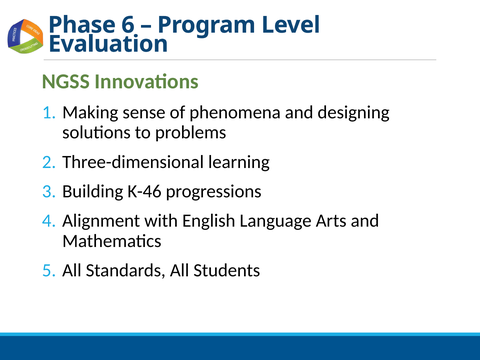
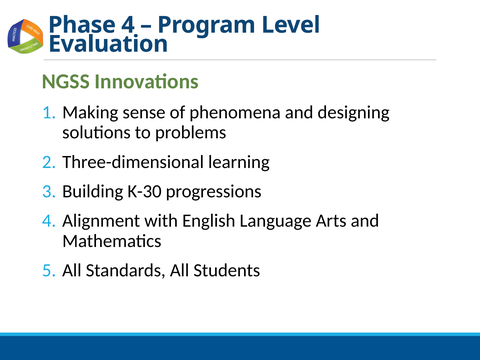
Phase 6: 6 -> 4 (128, 25)
K-46: K-46 -> K-30 (145, 191)
